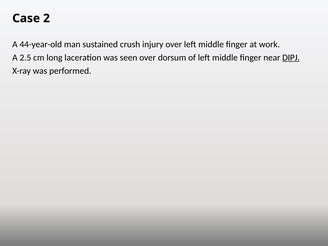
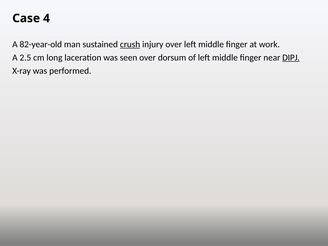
2: 2 -> 4 (46, 18)
44-year-old: 44-year-old -> 82-year-old (41, 44)
crush underline: none -> present (130, 44)
